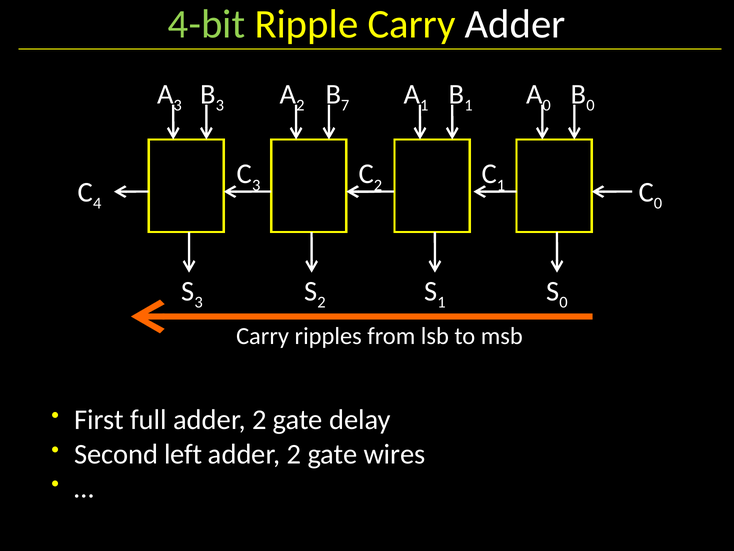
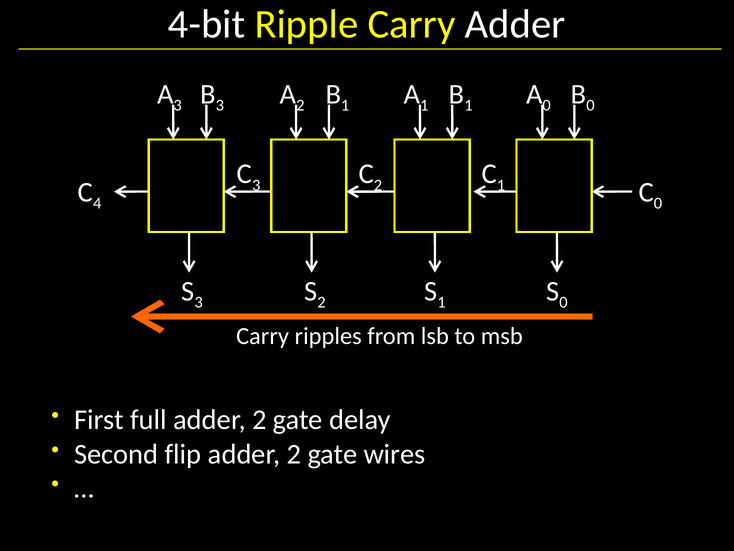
4-bit colour: light green -> white (207, 24)
7: 7 -> 1 (345, 105)
left: left -> flip (183, 454)
